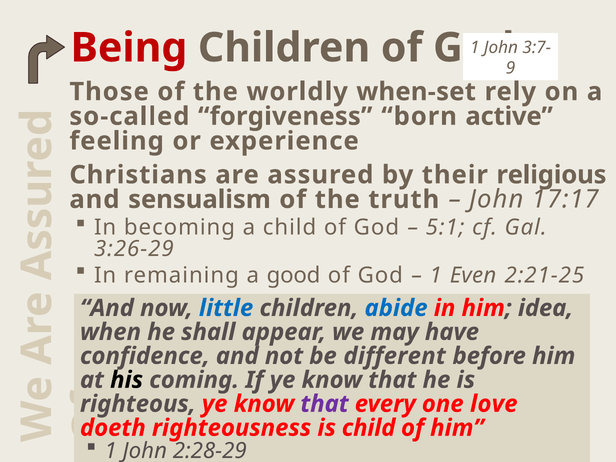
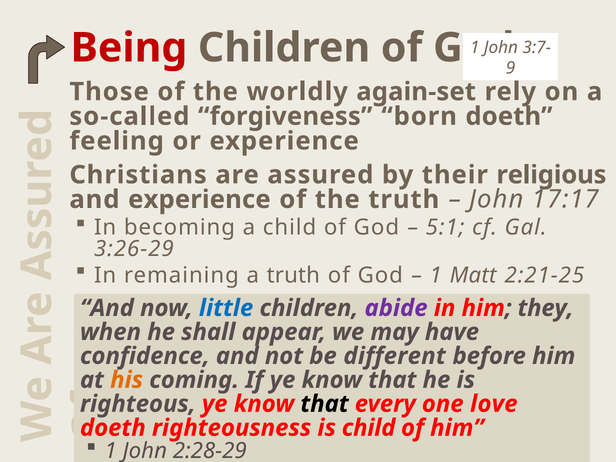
when-set: when-set -> again-set (416, 92)
born active: active -> doeth (509, 116)
and sensualism: sensualism -> experience (199, 200)
a good: good -> truth (293, 275)
Even: Even -> Matt (473, 275)
abide colour: blue -> purple (396, 308)
idea: idea -> they (546, 308)
his colour: black -> orange (127, 380)
that colour: purple -> black (324, 404)
